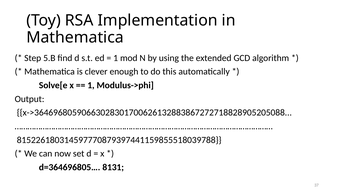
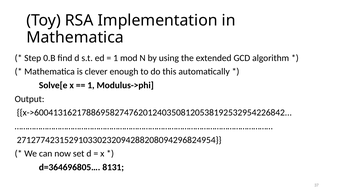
5.B: 5.B -> 0.B (49, 58)
x->36469680590663028301700626132883867272718828905205088: x->36469680590663028301700626132883867272718828905205088 -> x->60041316217886958274762012403508120538192532954226842 (154, 113)
815226180314597770879397441159855518039788: 815226180314597770879397441159855518039788 -> 271277423152910330232094288208094296824954 (119, 140)
